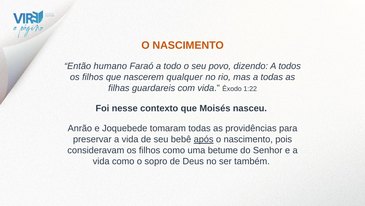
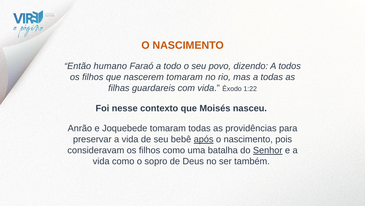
nascerem qualquer: qualquer -> tomaram (185, 77)
betume: betume -> batalha (223, 150)
Senhor underline: none -> present (268, 150)
